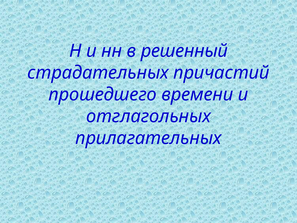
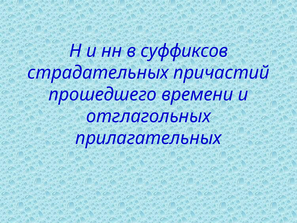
решенный: решенный -> суффиксов (184, 51)
